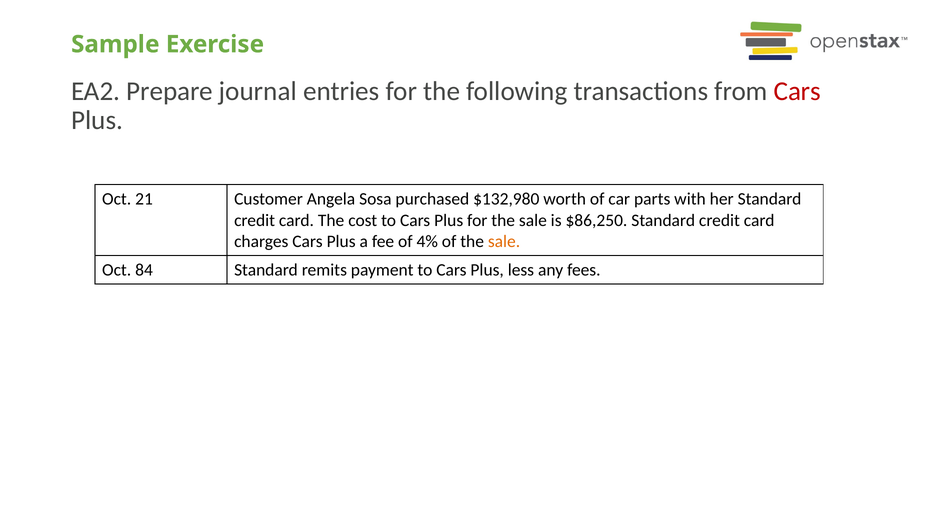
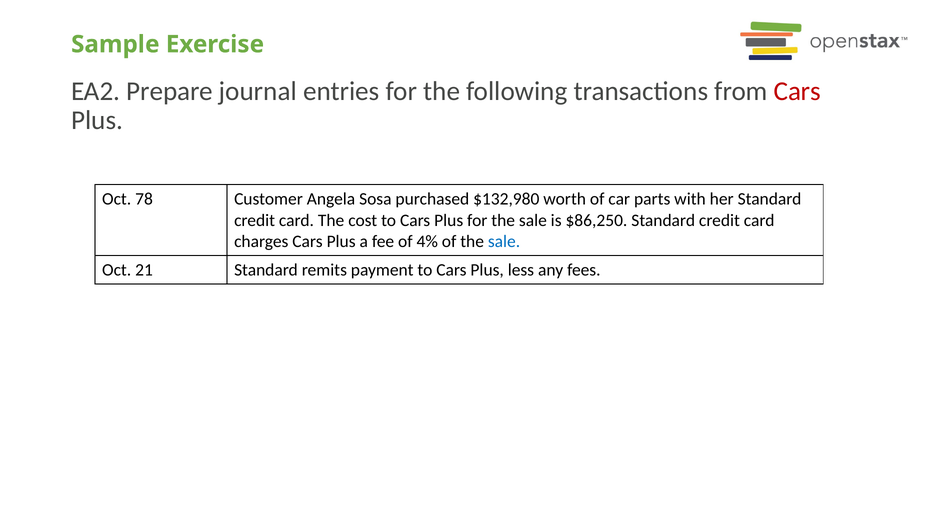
21: 21 -> 78 (144, 199)
sale colour: orange -> blue (504, 242)
84: 84 -> 21 (144, 270)
